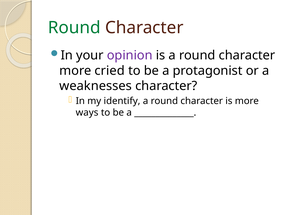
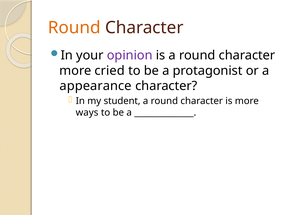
Round colour: green -> orange (74, 28)
weaknesses: weaknesses -> appearance (96, 86)
identify: identify -> student (122, 101)
